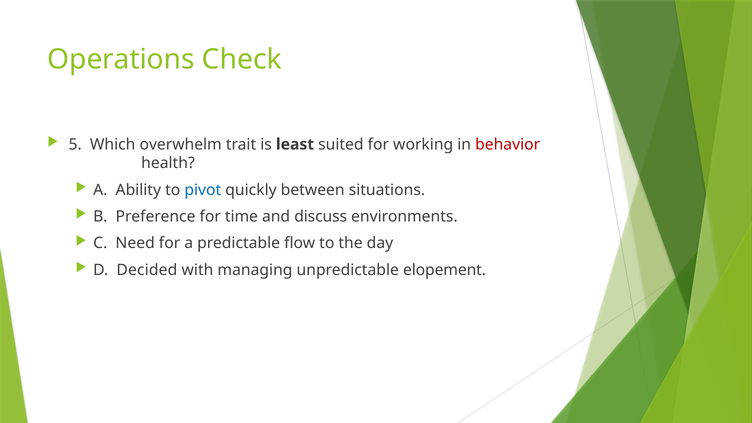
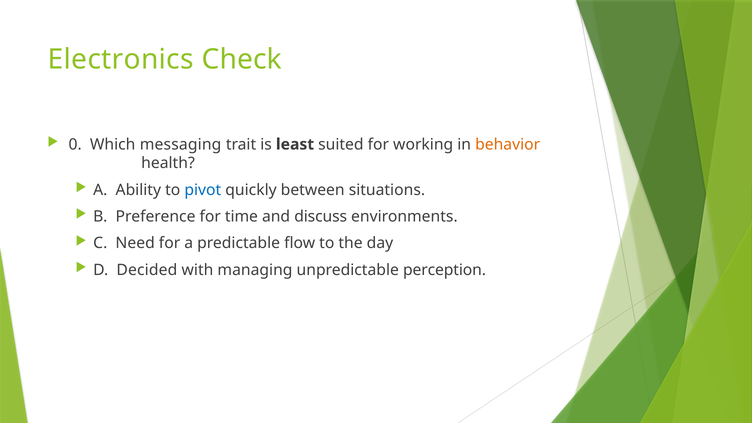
Operations: Operations -> Electronics (121, 59)
5: 5 -> 0 (75, 144)
overwhelm: overwhelm -> messaging (181, 144)
behavior colour: red -> orange (508, 144)
elopement: elopement -> perception (445, 270)
